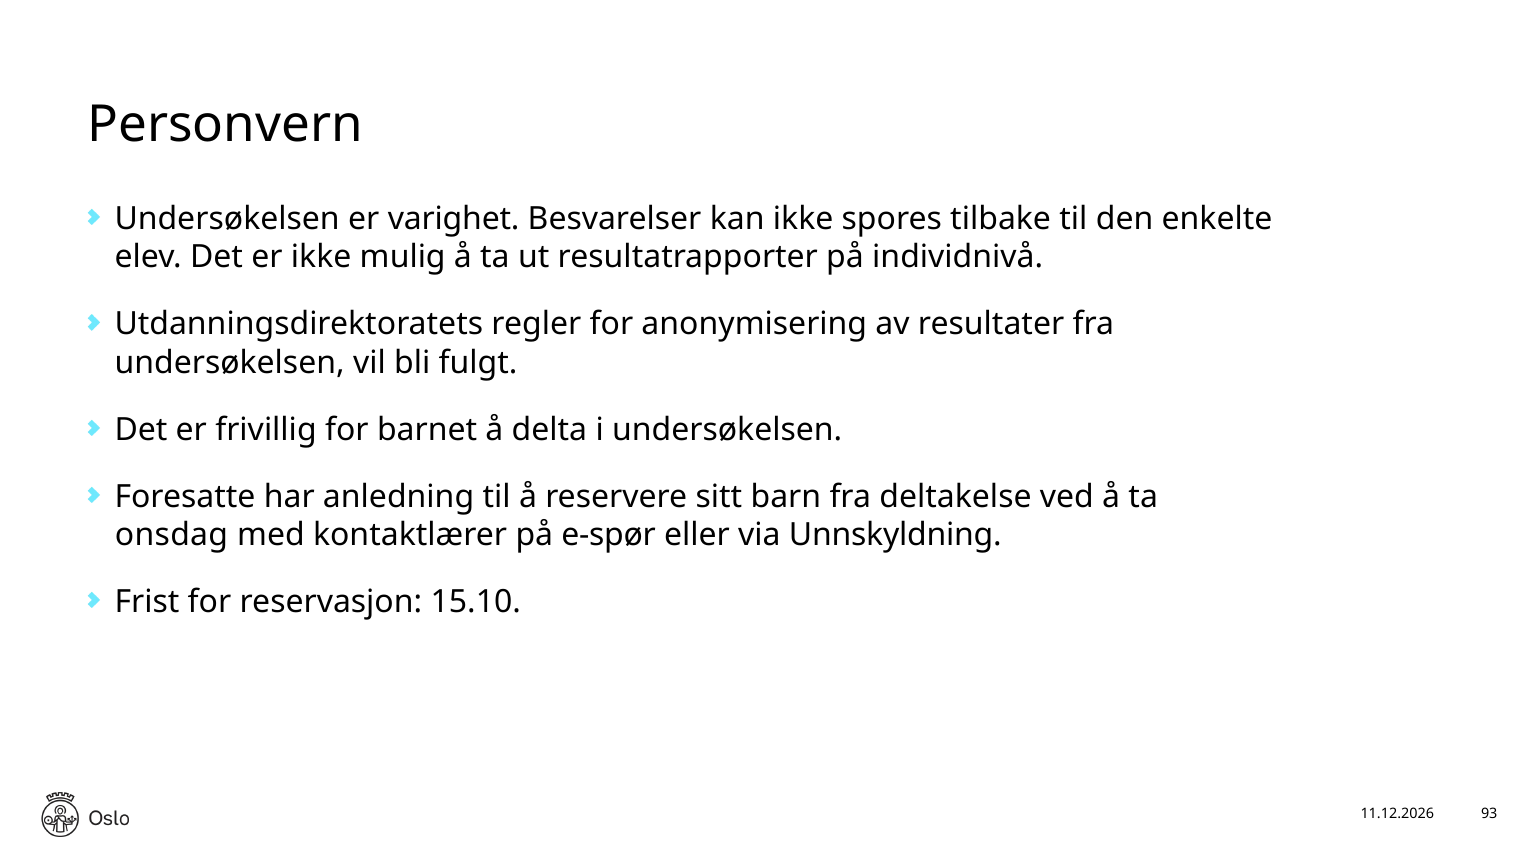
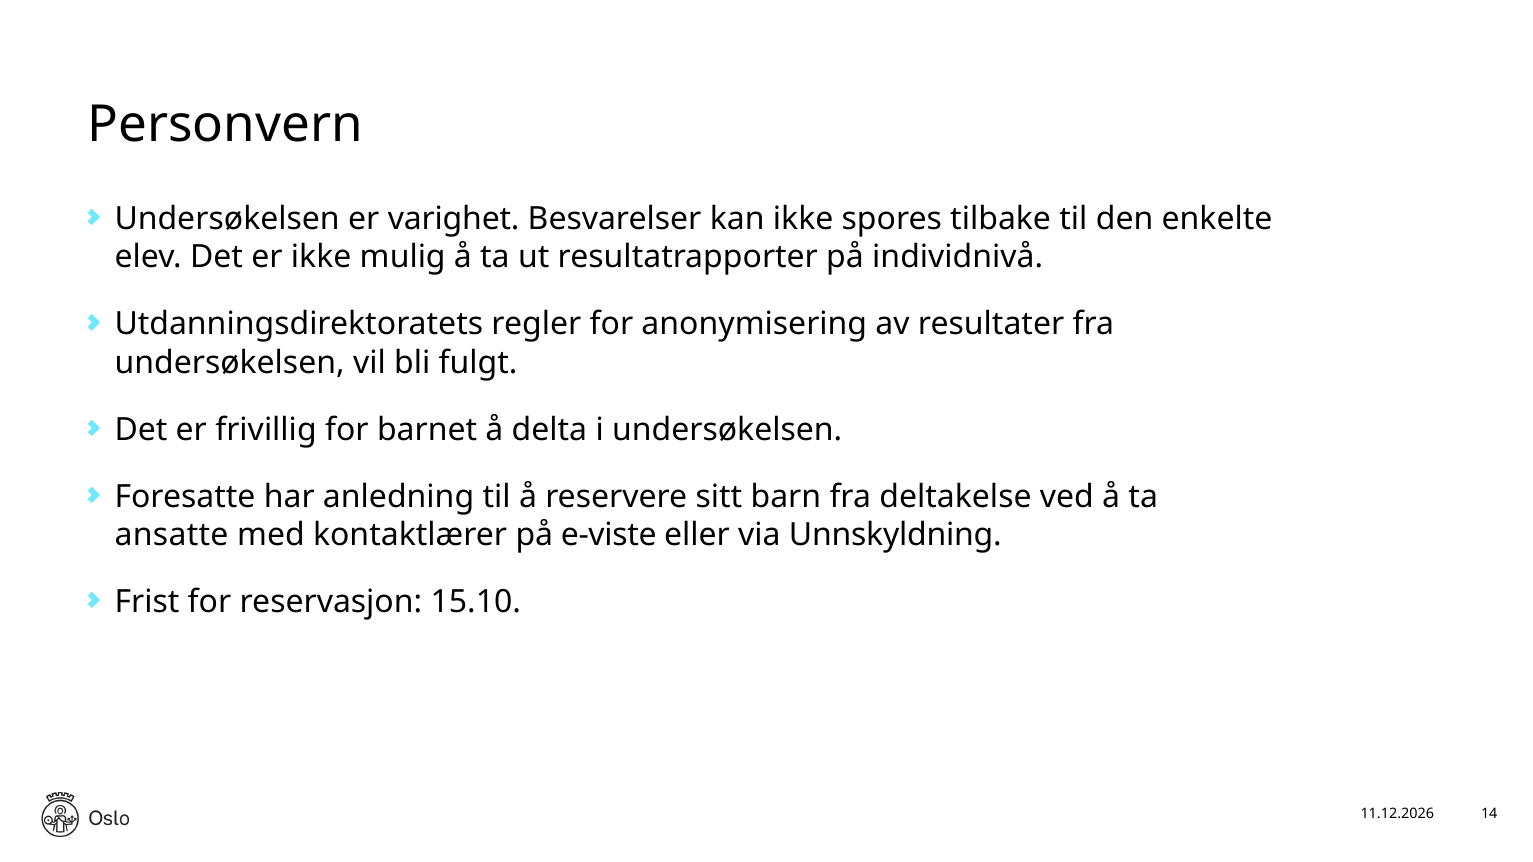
onsdag: onsdag -> ansatte (172, 535)
e-spør: e-spør -> e-viste (609, 535)
93: 93 -> 14 (1489, 814)
